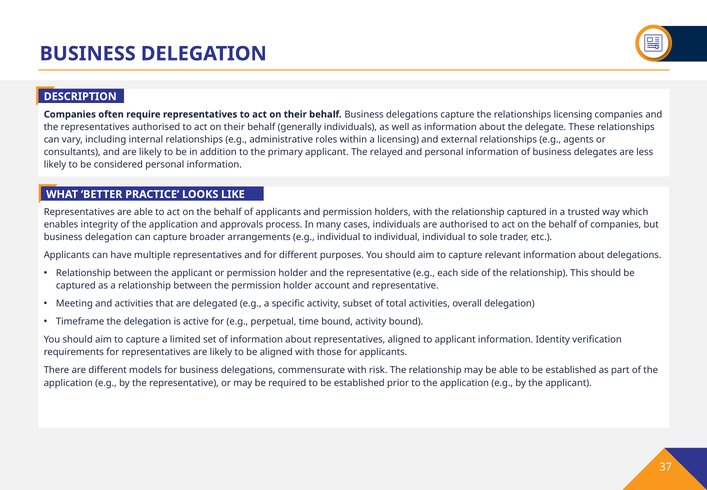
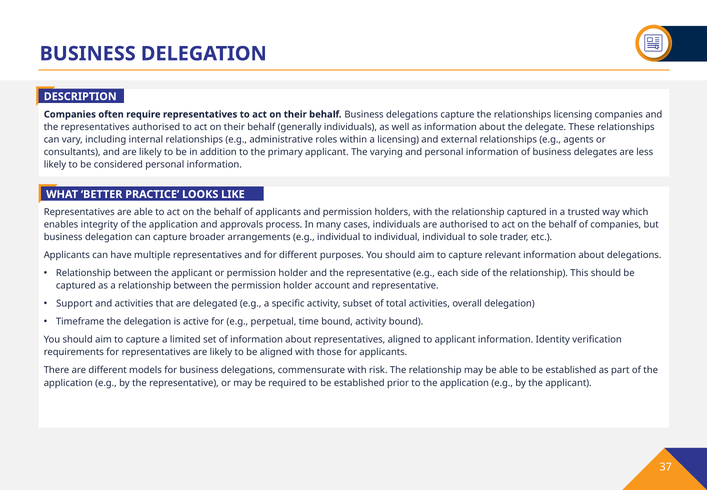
relayed: relayed -> varying (386, 152)
Meeting: Meeting -> Support (74, 303)
